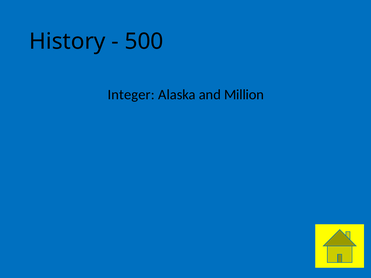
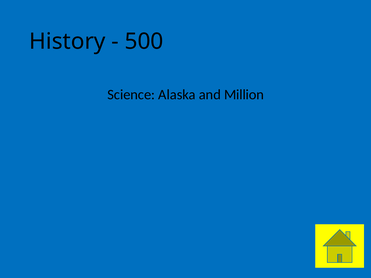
Integer: Integer -> Science (131, 95)
